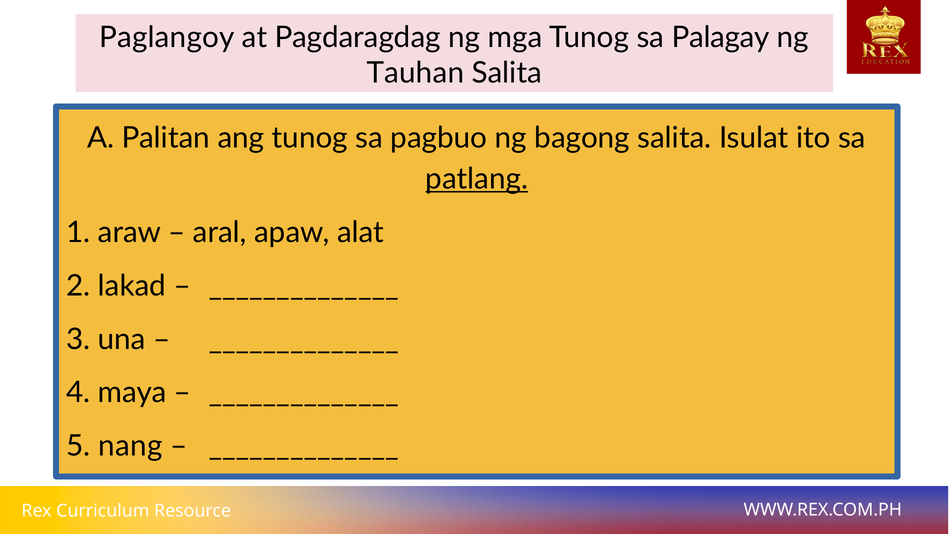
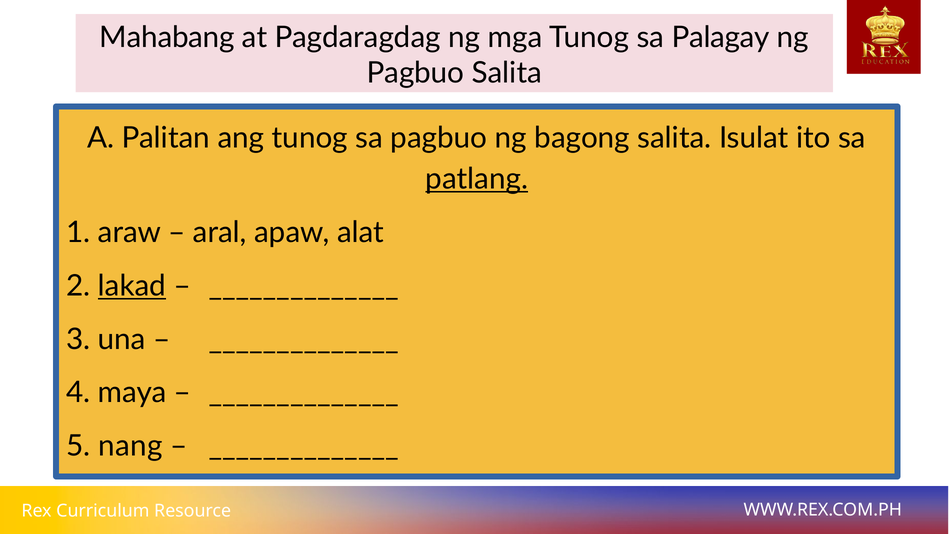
Paglangoy: Paglangoy -> Mahabang (167, 37)
Tauhan: Tauhan -> Pagbuo (415, 73)
lakad underline: none -> present (132, 286)
